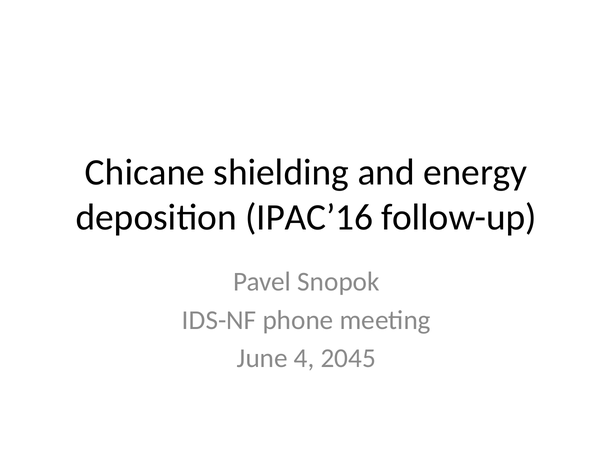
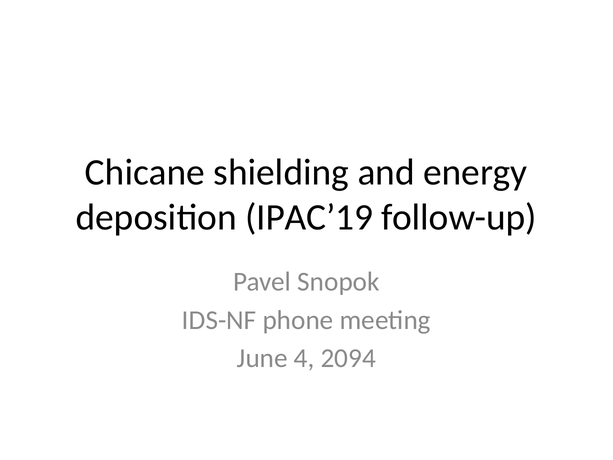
IPAC’16: IPAC’16 -> IPAC’19 (309, 217)
2045: 2045 -> 2094 (348, 358)
